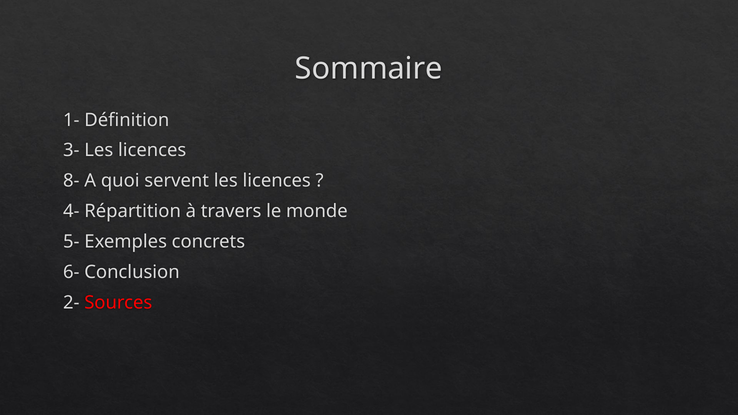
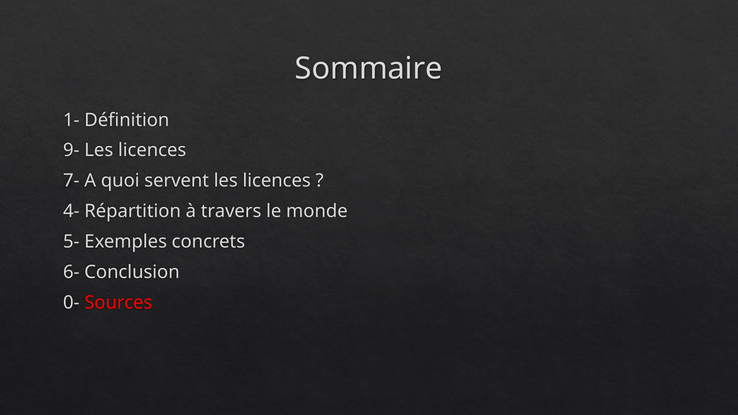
3-: 3- -> 9- (71, 150)
8-: 8- -> 7- (71, 181)
2-: 2- -> 0- (71, 303)
